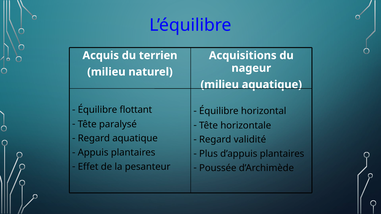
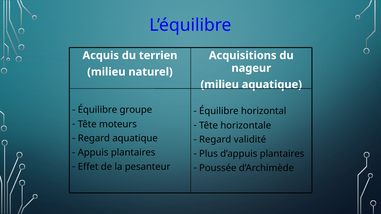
flottant: flottant -> groupe (136, 110)
paralysé: paralysé -> moteurs (118, 124)
